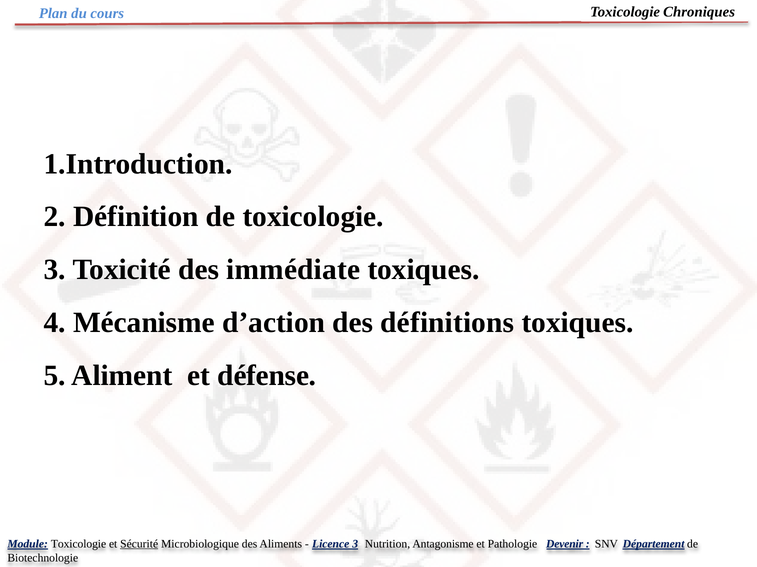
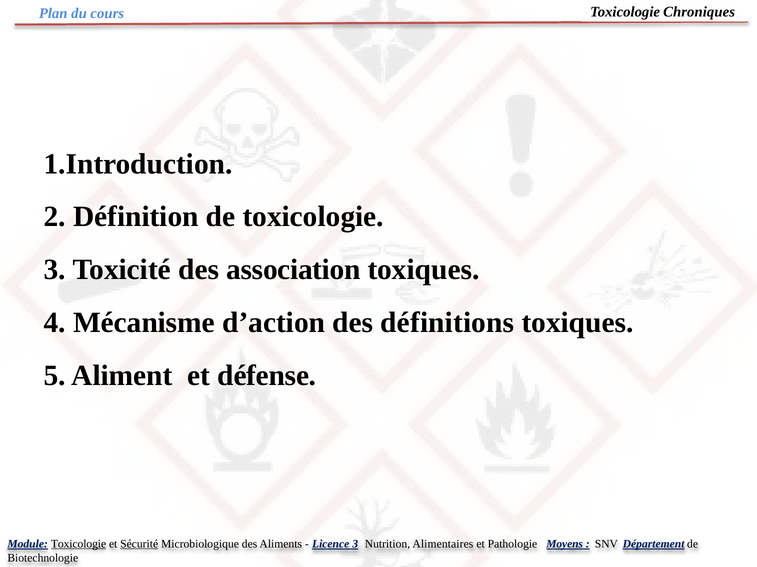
immédiate: immédiate -> association (293, 270)
Toxicologie underline: none -> present (79, 545)
Antagonisme: Antagonisme -> Alimentaires (443, 545)
Devenir: Devenir -> Moyens (565, 545)
